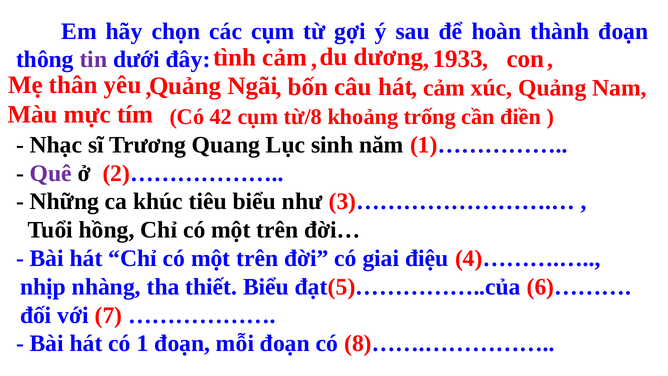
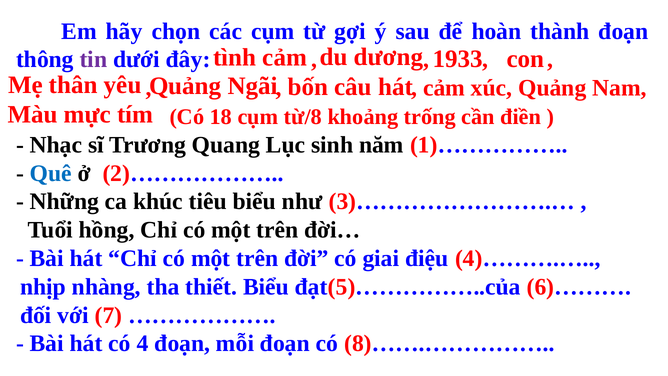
42: 42 -> 18 (221, 117)
Quê colour: purple -> blue (51, 173)
1: 1 -> 4 (143, 343)
